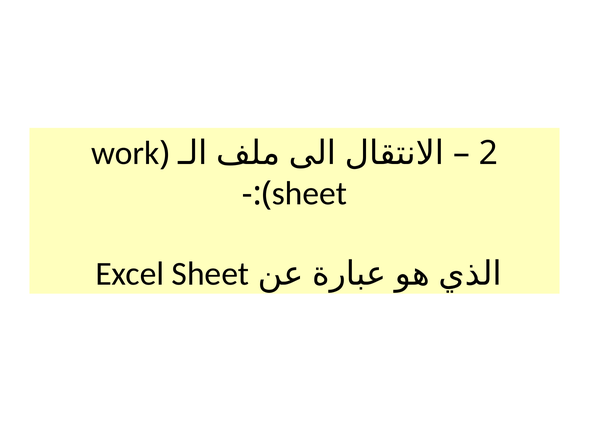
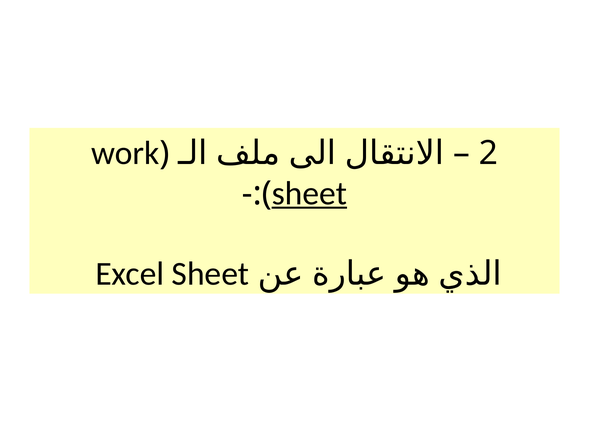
sheet underline: none -> present (309, 194)
